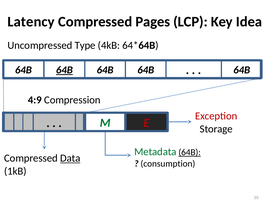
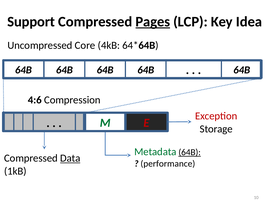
Latency: Latency -> Support (31, 22)
Pages underline: none -> present (153, 22)
Type: Type -> Core (85, 45)
64B underline: present -> none (64, 70)
4:9: 4:9 -> 4:6 (35, 100)
consumption: consumption -> performance (168, 163)
